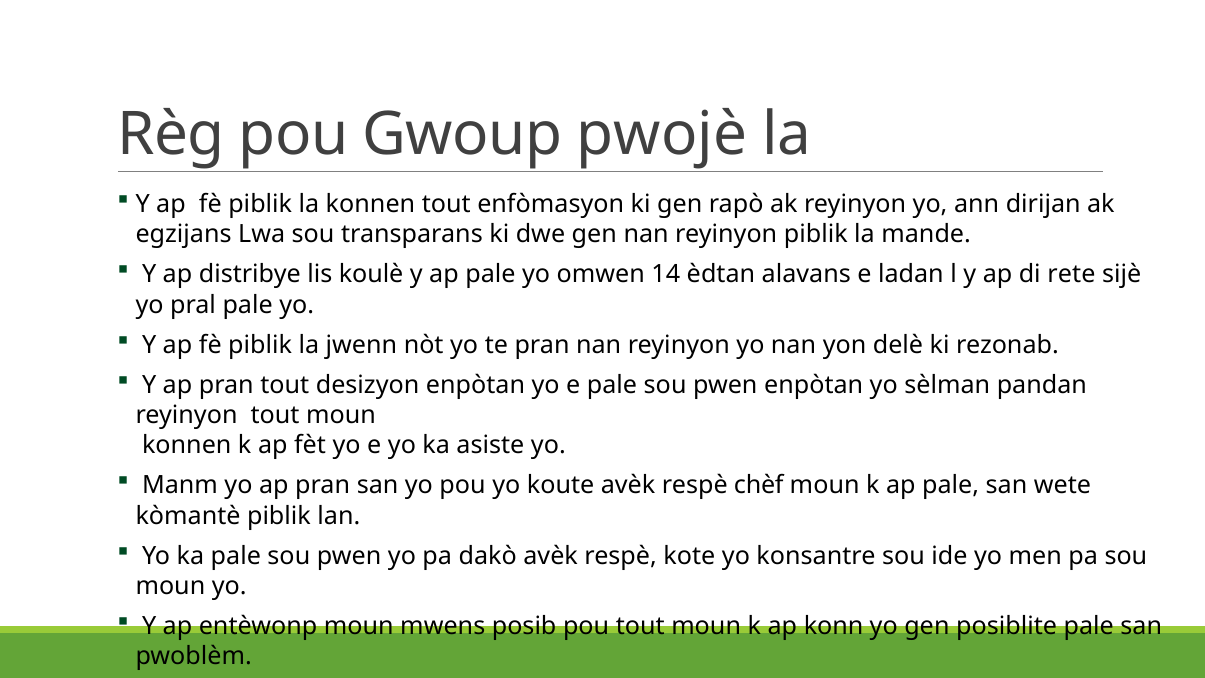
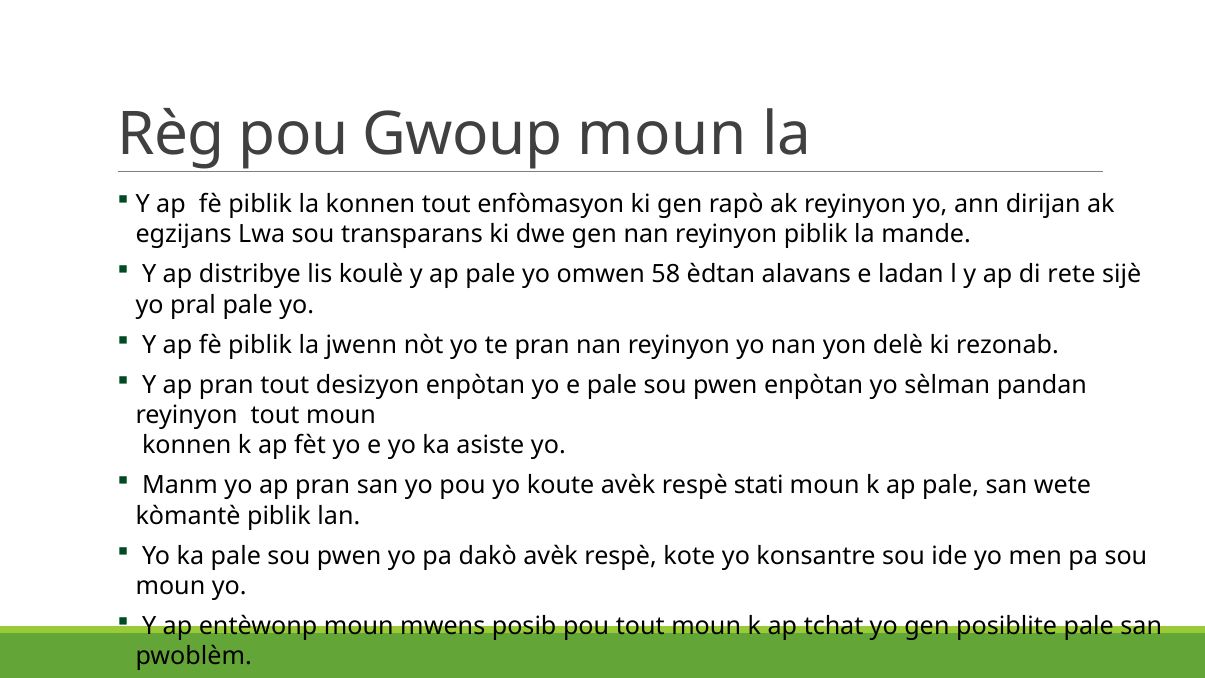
Gwoup pwojè: pwojè -> moun (662, 135)
14: 14 -> 58 (666, 275)
chèf: chèf -> stati (759, 486)
konn: konn -> tchat (834, 626)
